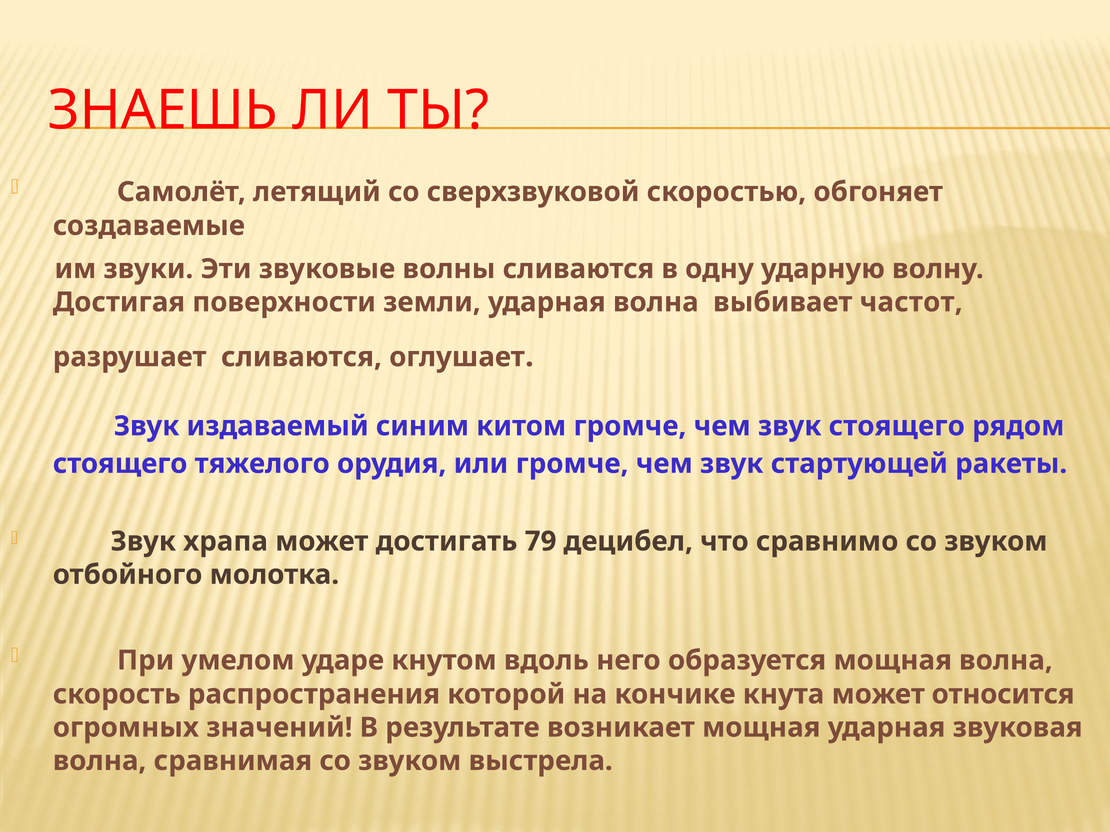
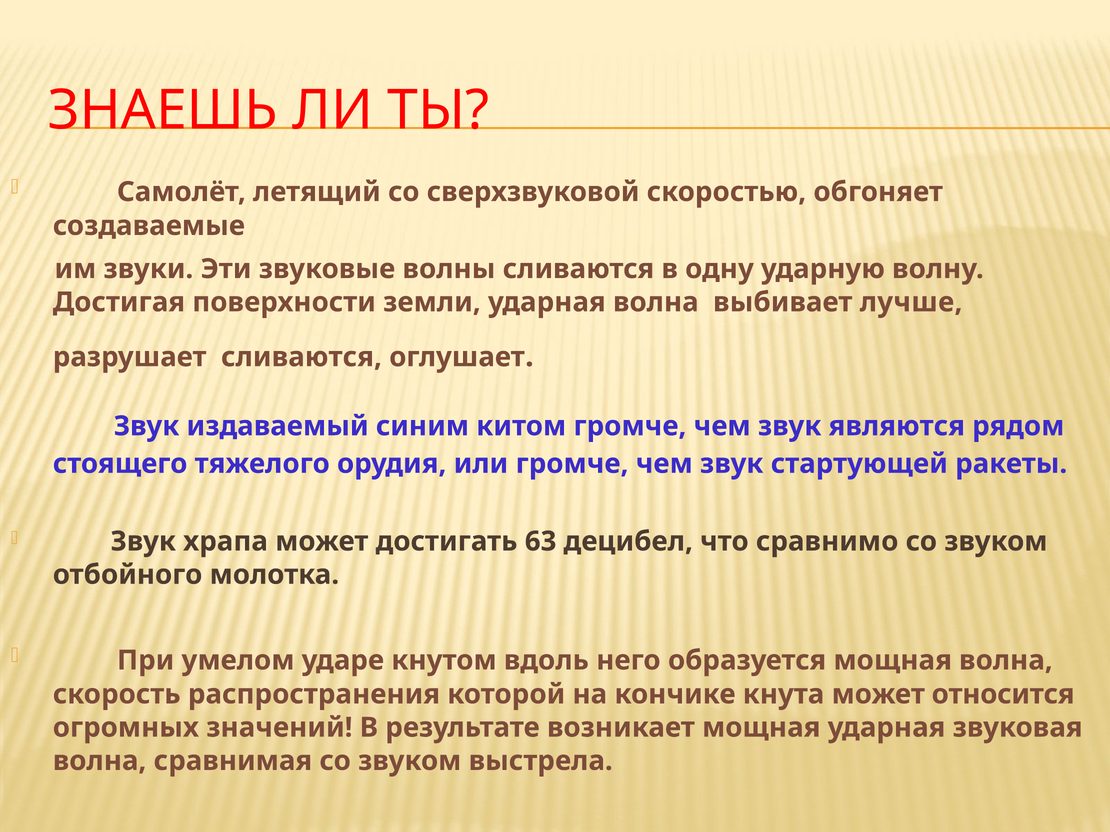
частот: частот -> лучше (911, 302)
звук стоящего: стоящего -> являются (897, 426)
79: 79 -> 63 (541, 542)
